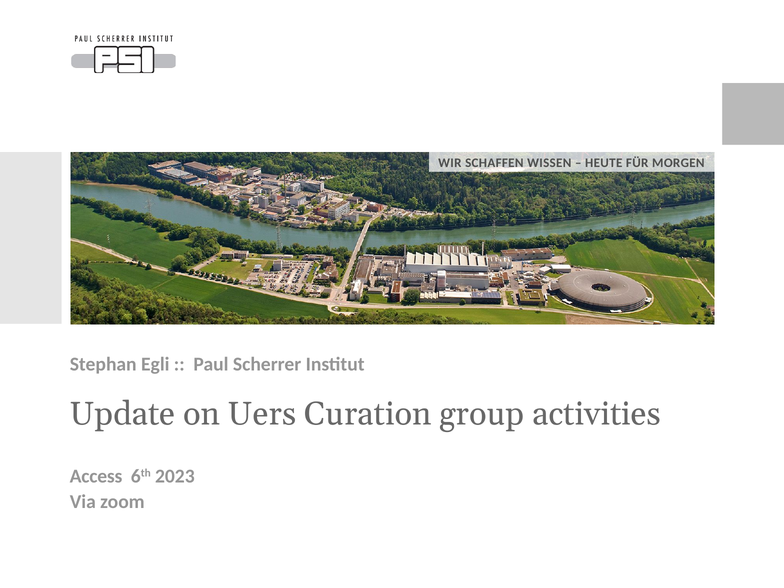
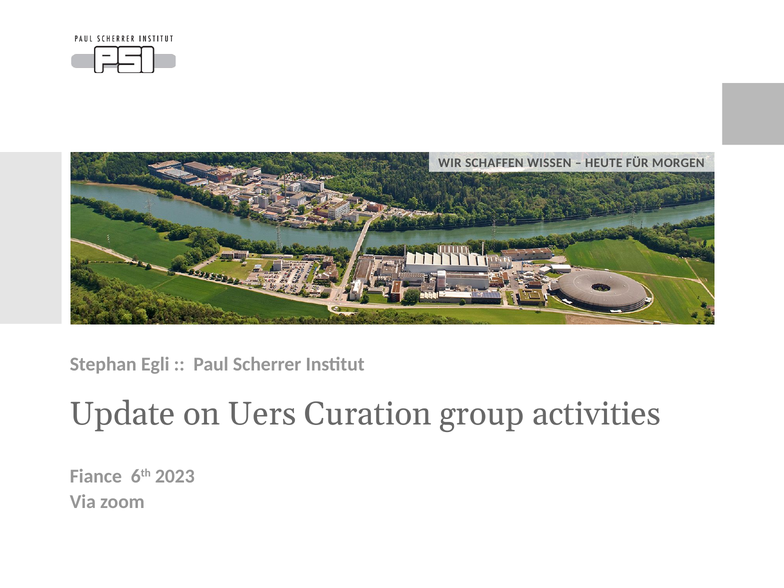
Access: Access -> Fiance (96, 476)
